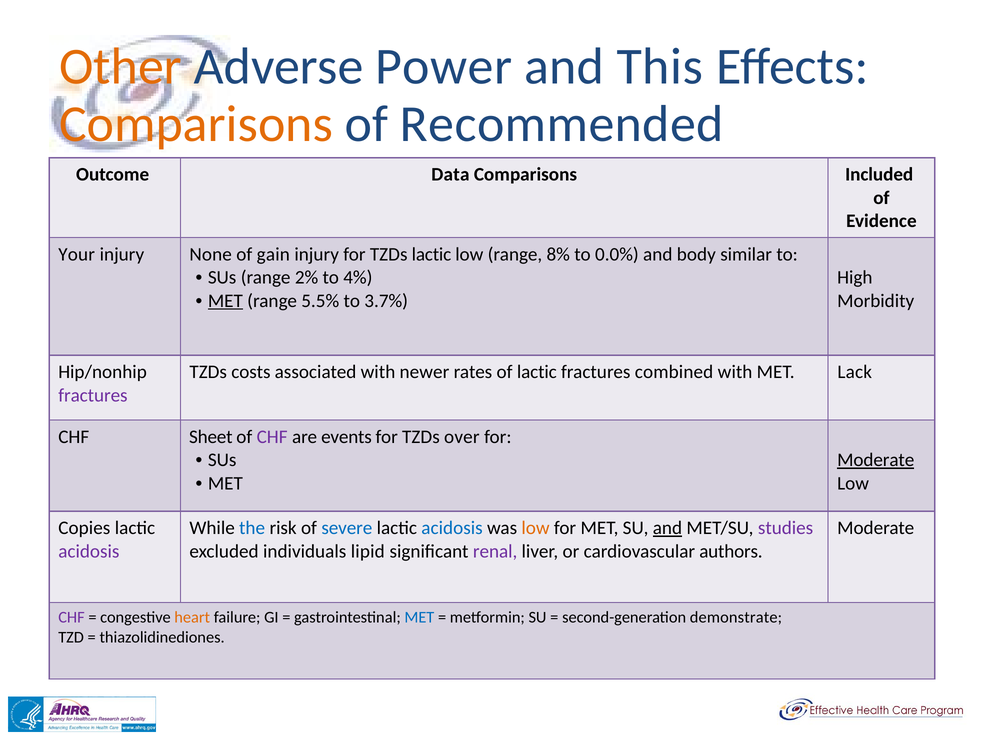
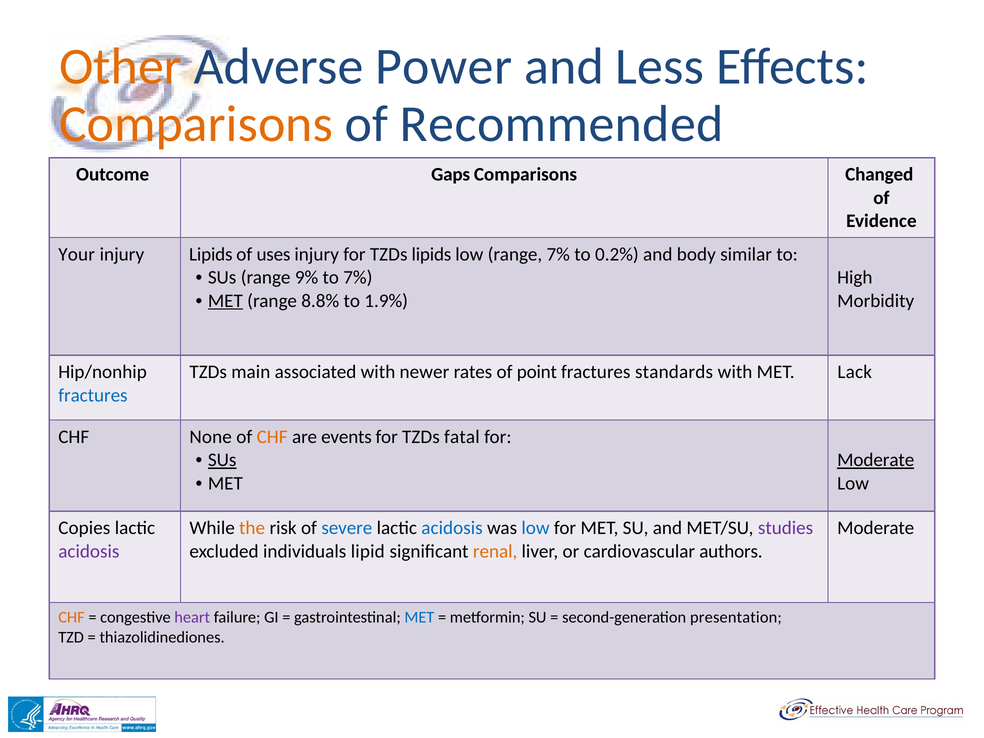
This: This -> Less (660, 67)
Data: Data -> Gaps (451, 174)
Included: Included -> Changed (879, 174)
injury None: None -> Lipids (211, 254)
gain: gain -> uses (273, 254)
TZDs lactic: lactic -> lipids (431, 254)
range 8%: 8% -> 7% (558, 254)
0.0%: 0.0% -> 0.2% (617, 254)
2%: 2% -> 9% (307, 277)
to 4%: 4% -> 7% (358, 277)
5.5%: 5.5% -> 8.8% (320, 301)
3.7%: 3.7% -> 1.9% (386, 301)
costs: costs -> main (251, 372)
of lactic: lactic -> point (537, 372)
combined: combined -> standards (674, 372)
fractures colour: purple -> blue (93, 395)
Sheet: Sheet -> None (211, 437)
CHF colour: purple -> orange (272, 437)
over: over -> fatal (462, 437)
SUs underline: none -> present (222, 460)
the colour: blue -> orange (252, 528)
low colour: orange -> blue (536, 528)
and underline: present -> none (667, 528)
renal colour: purple -> orange (495, 551)
CHF colour: purple -> orange (71, 618)
heart colour: orange -> purple (192, 618)
demonstrate: demonstrate -> presentation (736, 618)
